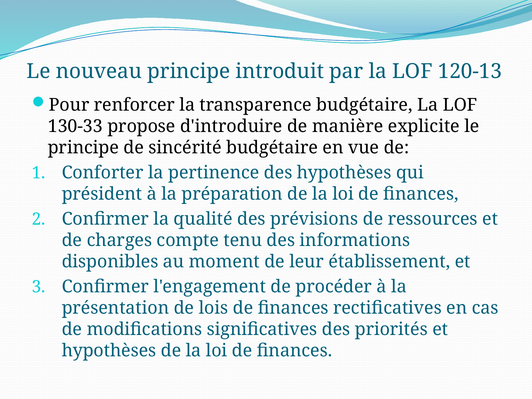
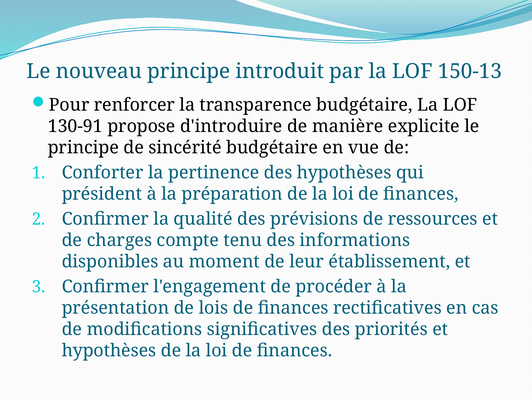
120-13: 120-13 -> 150-13 (470, 71)
130-33: 130-33 -> 130-91 (75, 126)
